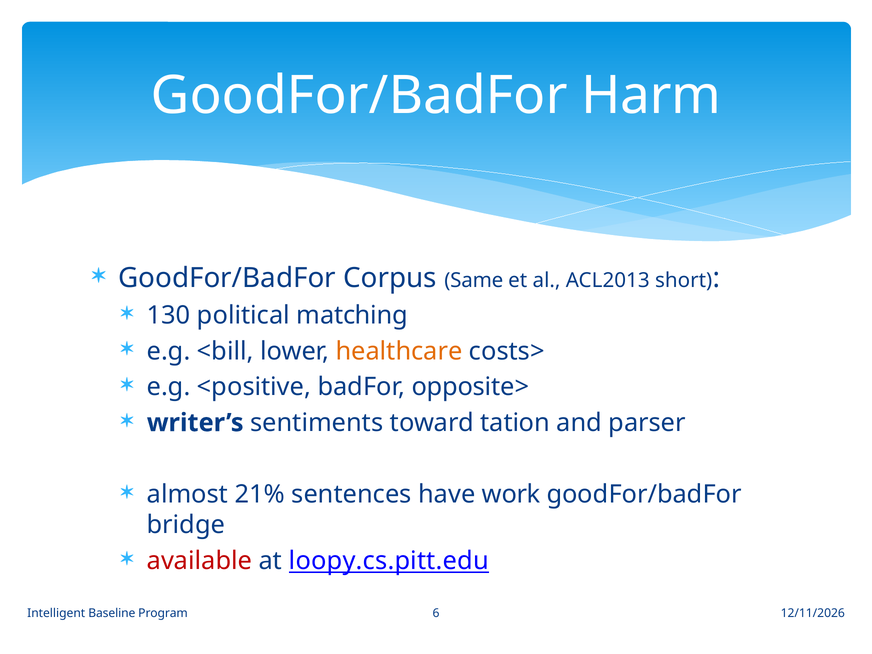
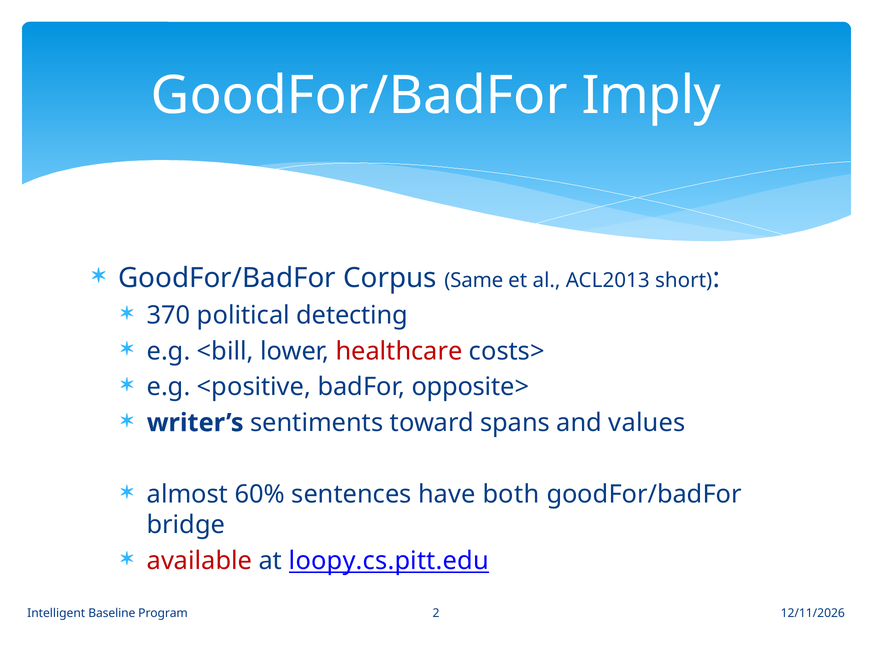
Harm: Harm -> Imply (651, 96)
130: 130 -> 370 (169, 315)
matching: matching -> detecting (352, 315)
healthcare colour: orange -> red (399, 351)
tation: tation -> spans (515, 423)
parser: parser -> values (647, 423)
21%: 21% -> 60% (260, 494)
work: work -> both (511, 494)
6: 6 -> 2 (436, 613)
